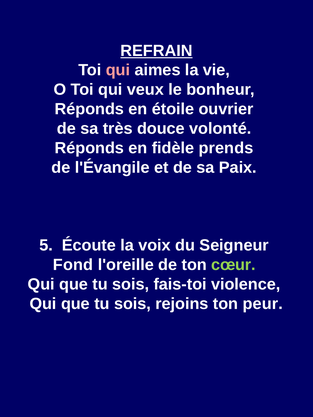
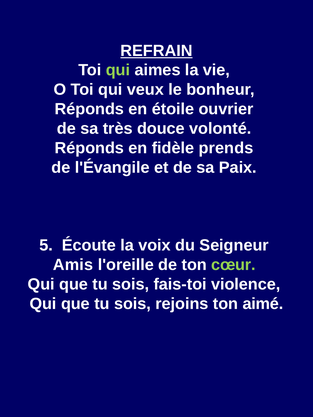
qui colour: pink -> light green (118, 70)
Fond: Fond -> Amis (73, 265)
peur: peur -> aimé (263, 304)
